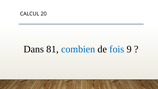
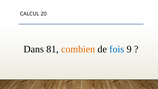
combien colour: blue -> orange (78, 49)
